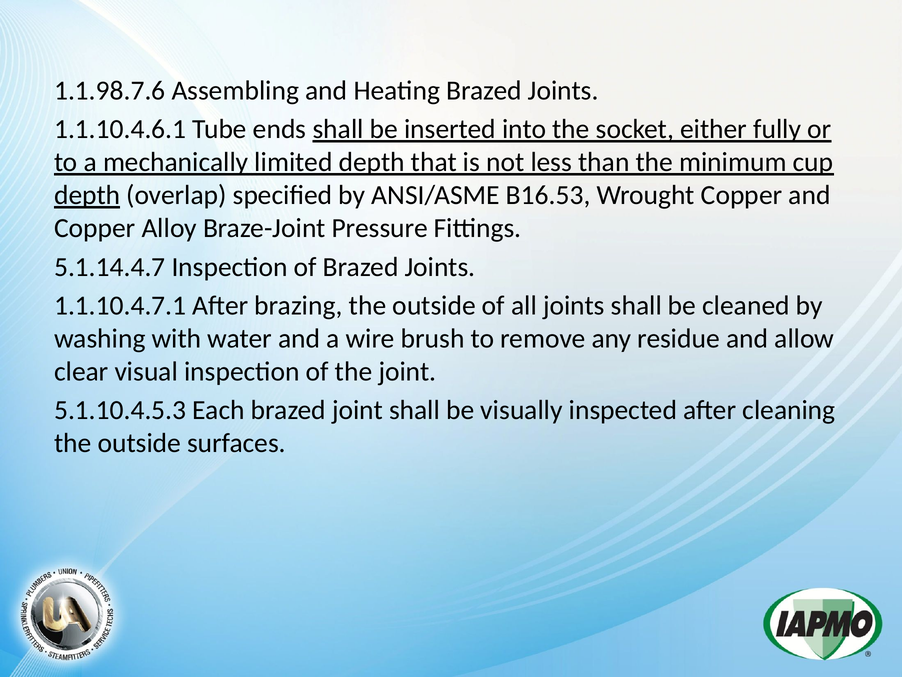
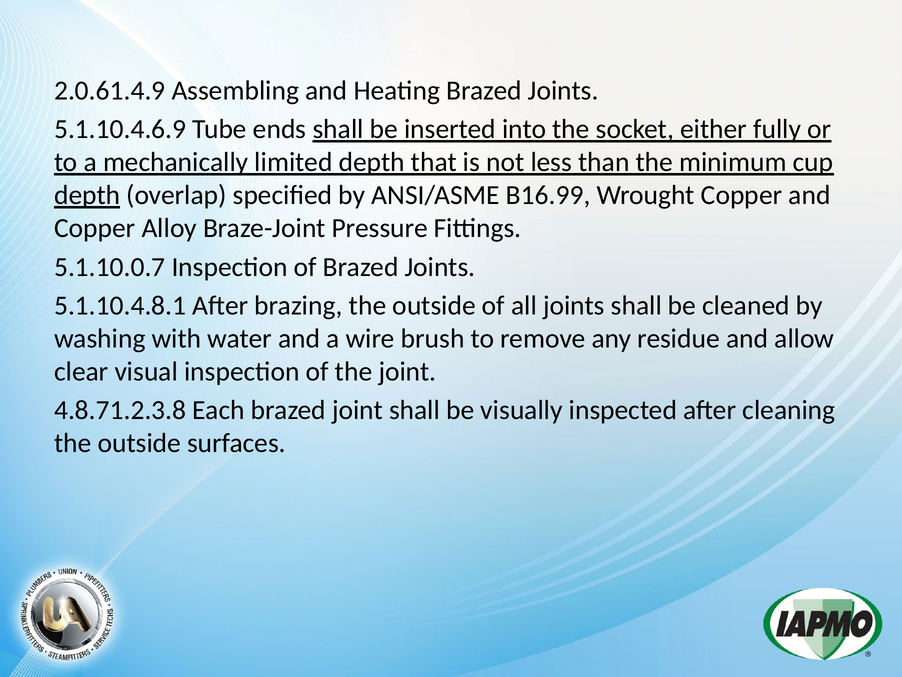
1.1.98.7.6: 1.1.98.7.6 -> 2.0.61.4.9 (110, 91)
1.1.10.4.6.1: 1.1.10.4.6.1 -> 5.1.10.4.6.9 (120, 129)
B16.53: B16.53 -> B16.99 (548, 195)
5.1.14.4.7: 5.1.14.4.7 -> 5.1.10.0.7 (110, 267)
1.1.10.4.7.1: 1.1.10.4.7.1 -> 5.1.10.4.8.1 (120, 305)
5.1.10.4.5.3: 5.1.10.4.5.3 -> 4.8.71.2.3.8 (120, 410)
